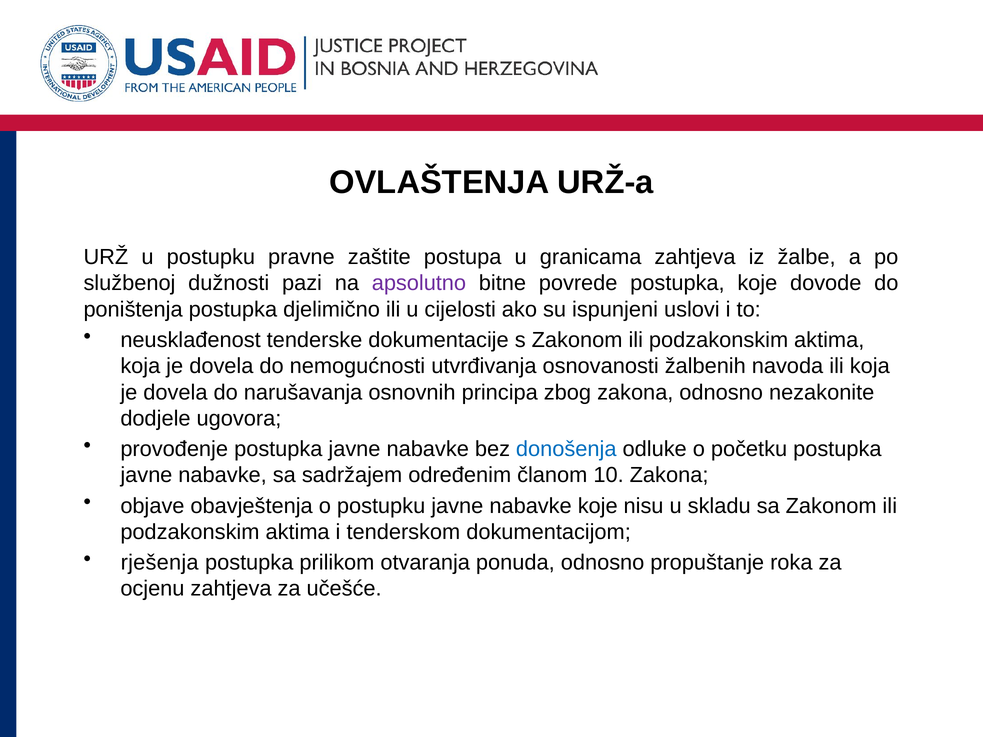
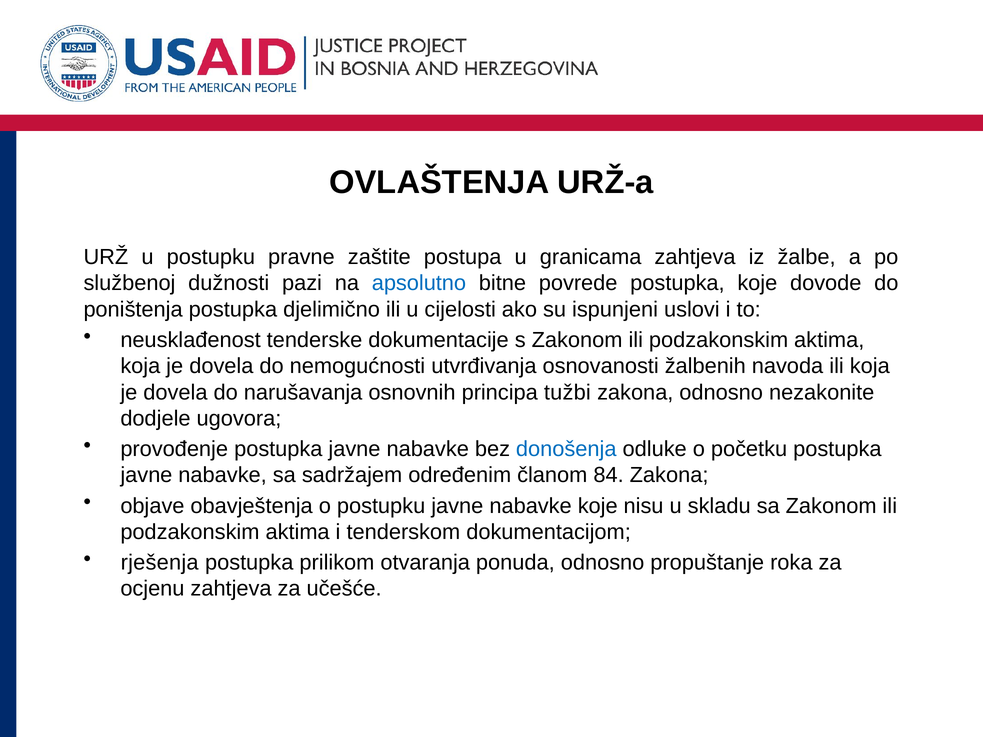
apsolutno colour: purple -> blue (419, 283)
zbog: zbog -> tužbi (567, 392)
10: 10 -> 84 (609, 475)
